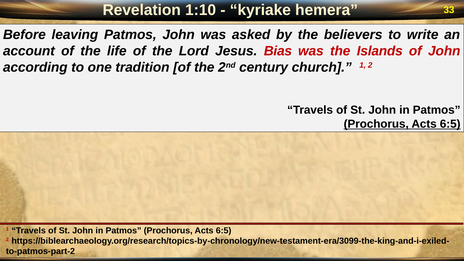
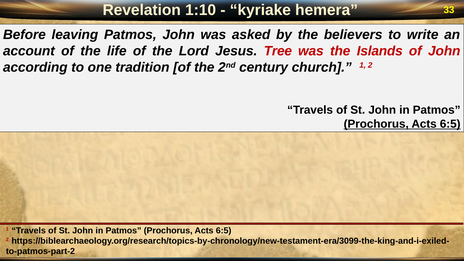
Bias: Bias -> Tree (278, 51)
